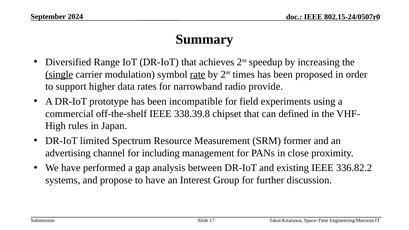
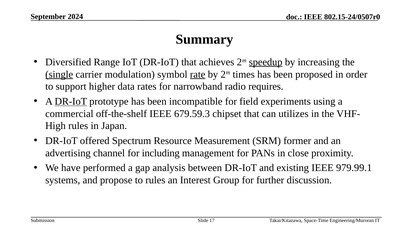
speedup underline: none -> present (266, 62)
provide: provide -> requires (266, 87)
DR-IoT underline: none -> present (71, 101)
338.39.8: 338.39.8 -> 679.59.3 (192, 114)
defined: defined -> utilizes (294, 114)
limited: limited -> offered (95, 141)
336.82.2: 336.82.2 -> 979.99.1 (354, 168)
to have: have -> rules (155, 180)
